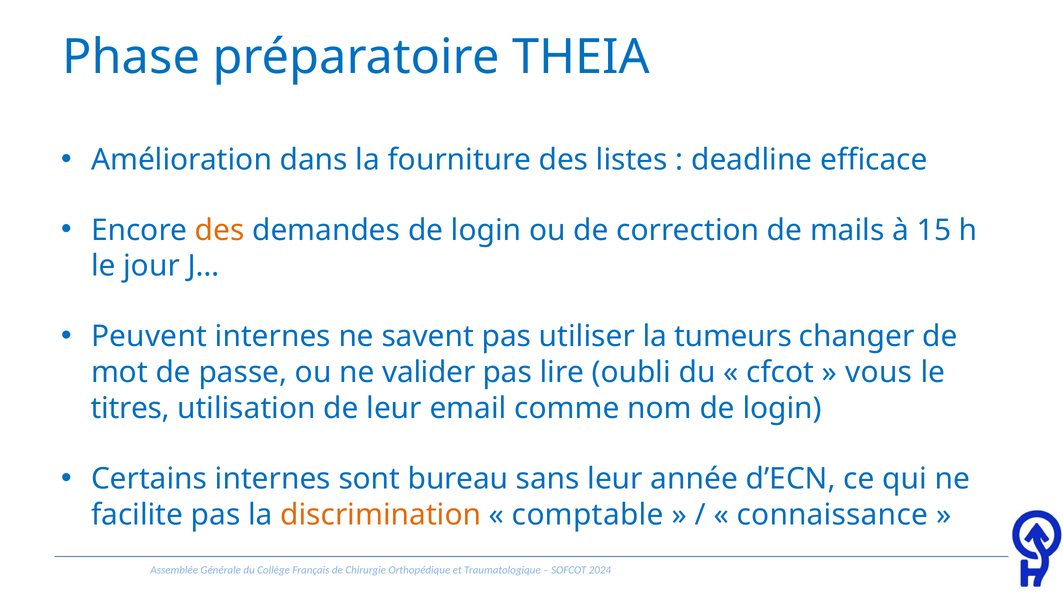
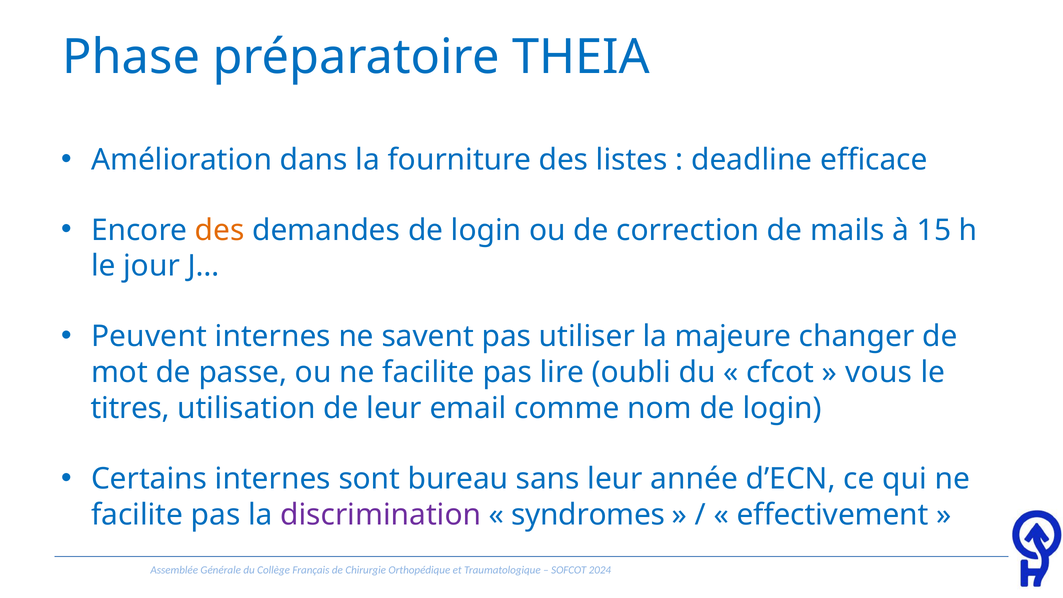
tumeurs: tumeurs -> majeure (733, 336)
ou ne valider: valider -> facilite (429, 372)
discrimination colour: orange -> purple (381, 515)
comptable: comptable -> syndromes (588, 515)
connaissance: connaissance -> effectivement (833, 515)
